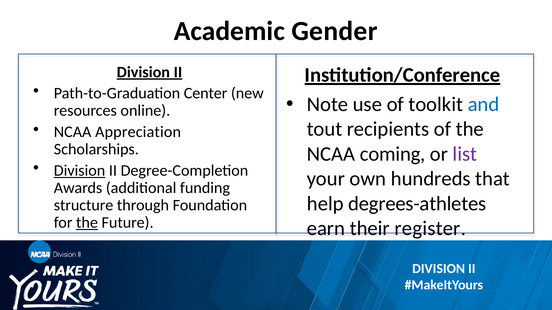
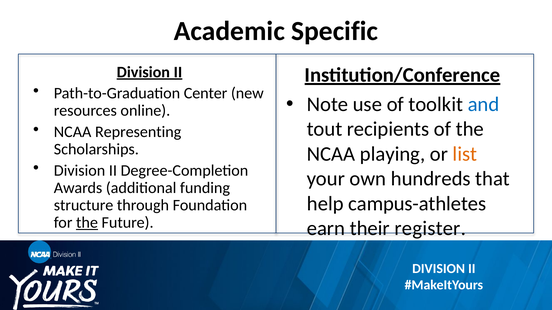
Gender: Gender -> Specific (335, 31)
Appreciation: Appreciation -> Representing (138, 132)
coming: coming -> playing (393, 154)
list colour: purple -> orange (465, 154)
Division underline: present -> none (80, 171)
degrees-athletes: degrees-athletes -> campus-athletes (417, 204)
